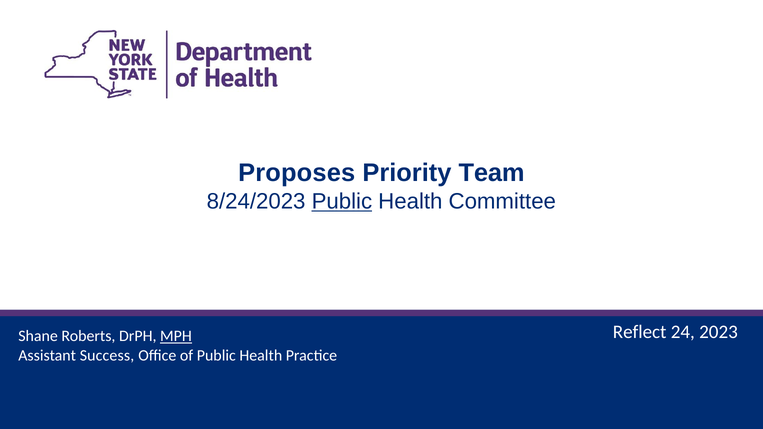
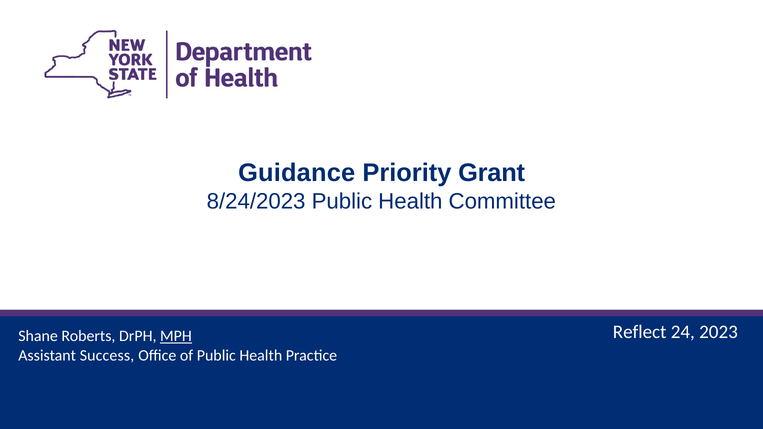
Proposes: Proposes -> Guidance (297, 173)
Team: Team -> Grant (492, 173)
Public underline: present -> none (342, 202)
